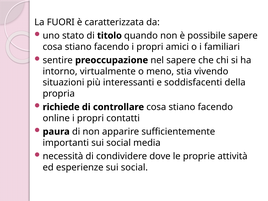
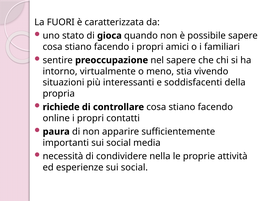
titolo: titolo -> gioca (109, 36)
dove: dove -> nella (160, 156)
